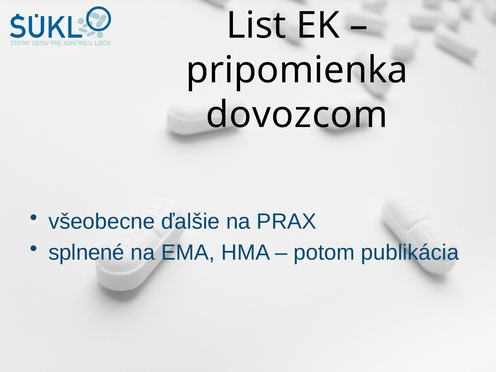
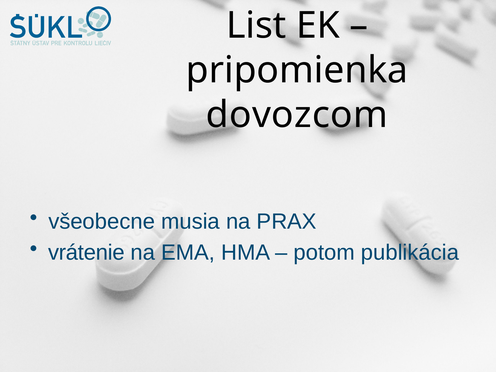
ďalšie: ďalšie -> musia (191, 222)
splnené: splnené -> vrátenie (86, 252)
